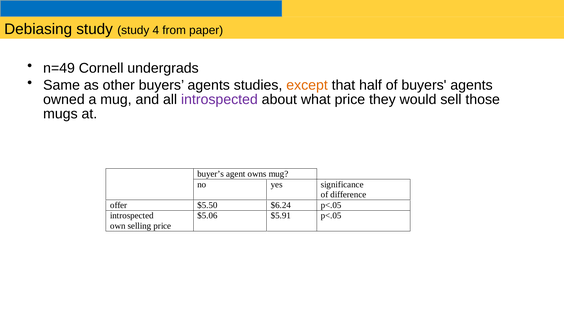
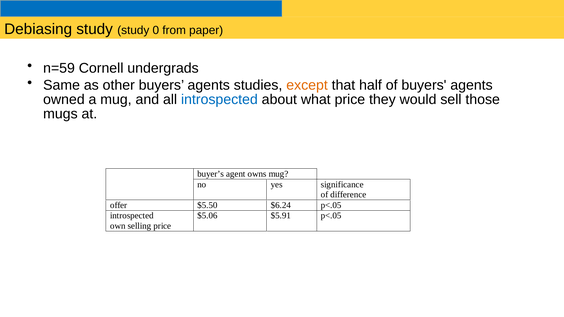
4: 4 -> 0 (156, 30)
n=49: n=49 -> n=59 (59, 68)
introspected colour: purple -> blue (219, 100)
